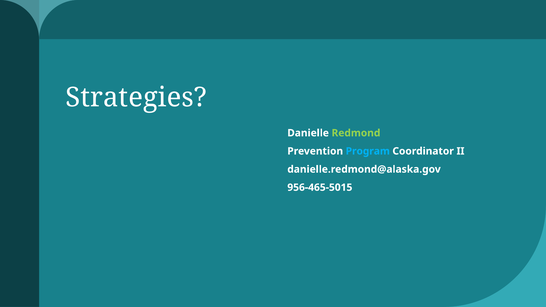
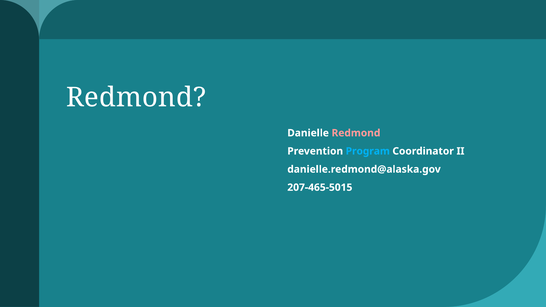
Strategies: Strategies -> Redmond (136, 98)
Redmond colour: light green -> pink (356, 133)
956-465-5015: 956-465-5015 -> 207-465-5015 (320, 188)
